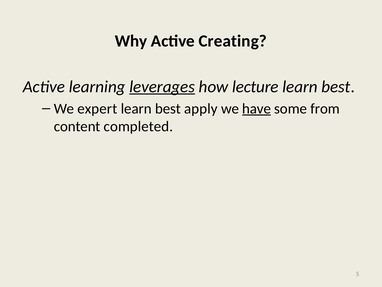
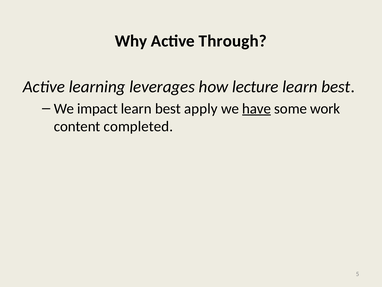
Creating: Creating -> Through (233, 41)
leverages underline: present -> none (162, 87)
expert: expert -> impact (97, 108)
from: from -> work (325, 108)
